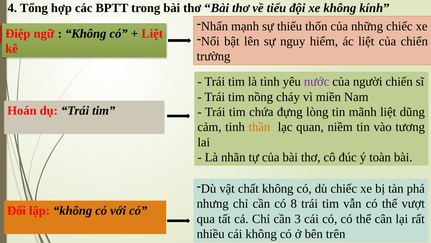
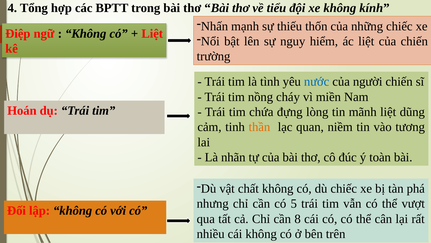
nước colour: purple -> blue (317, 82)
8: 8 -> 5 (294, 203)
3: 3 -> 8 (298, 218)
